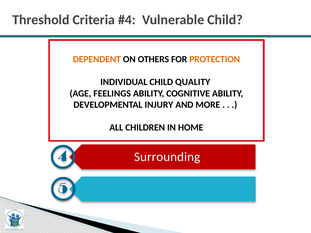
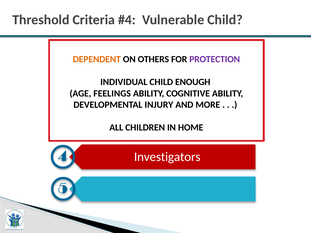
PROTECTION colour: orange -> purple (215, 59)
QUALITY: QUALITY -> ENOUGH (193, 82)
Surrounding: Surrounding -> Investigators (167, 157)
